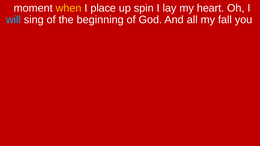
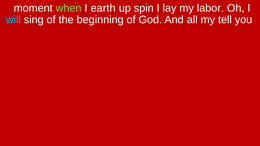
when colour: yellow -> light green (69, 8)
place: place -> earth (103, 8)
heart: heart -> labor (210, 8)
fall: fall -> tell (225, 20)
